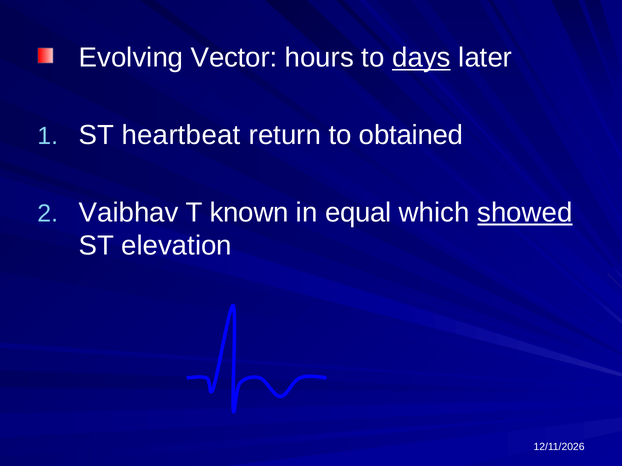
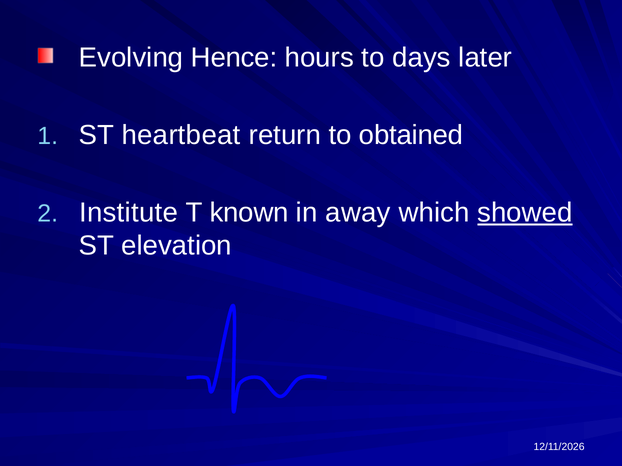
Vector: Vector -> Hence (234, 58)
days underline: present -> none (421, 58)
Vaibhav: Vaibhav -> Institute (129, 213)
equal: equal -> away (358, 213)
